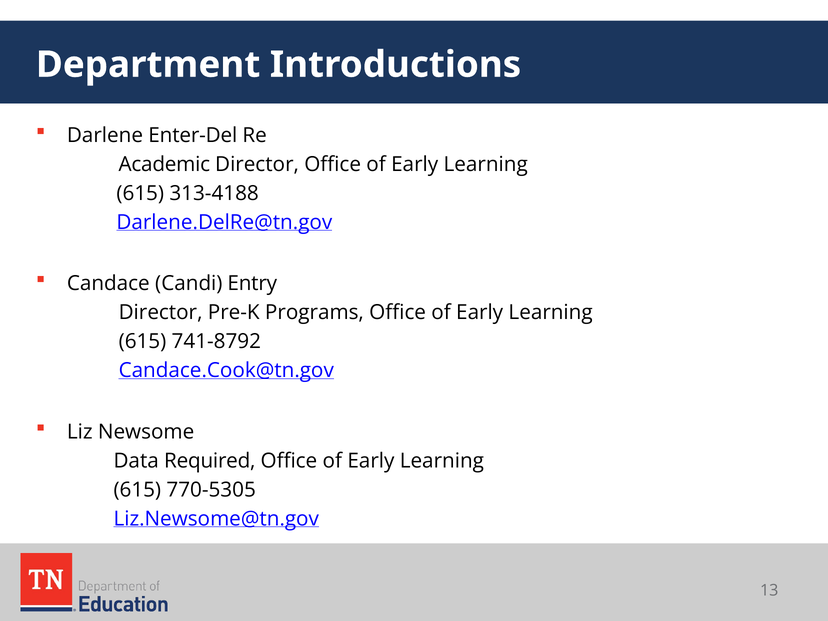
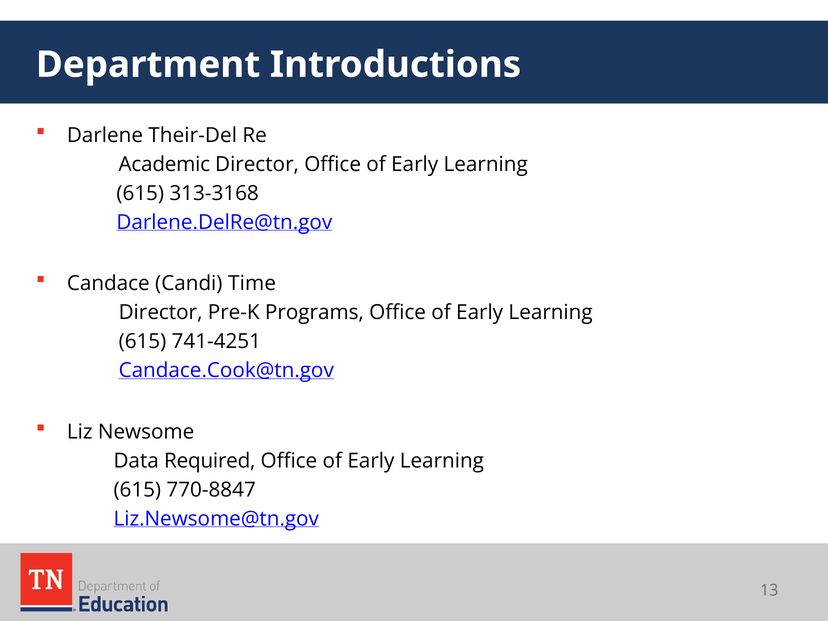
Enter-Del: Enter-Del -> Their-Del (193, 135)
313-4188: 313-4188 -> 313-3168 (214, 193)
Entry: Entry -> Time (252, 284)
741-8792: 741-8792 -> 741-4251 (216, 341)
770-5305: 770-5305 -> 770-8847 (211, 490)
